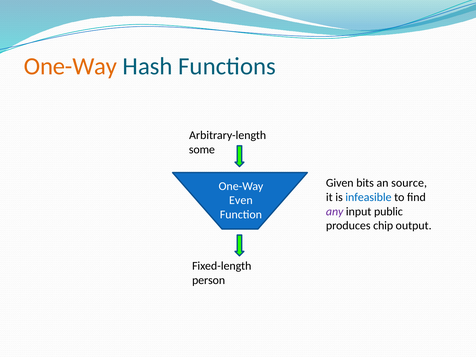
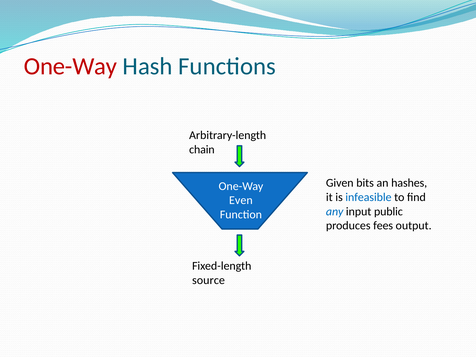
One-Way colour: orange -> red (70, 66)
some: some -> chain (202, 150)
source: source -> hashes (409, 183)
any colour: purple -> blue (335, 211)
chip: chip -> fees (383, 226)
person: person -> source (208, 280)
